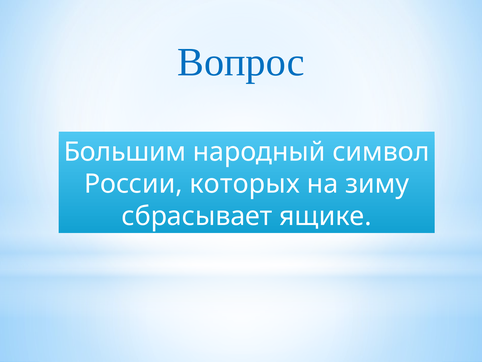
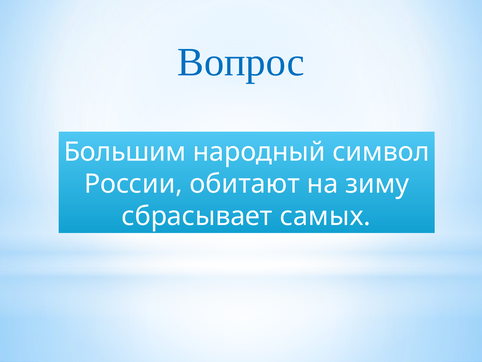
которых: которых -> обитают (245, 184)
ящике: ящике -> самых (325, 216)
